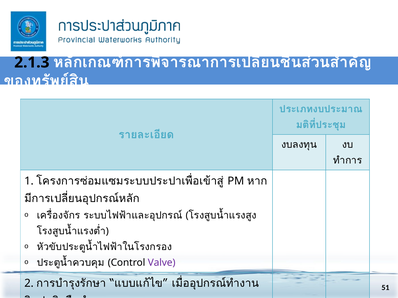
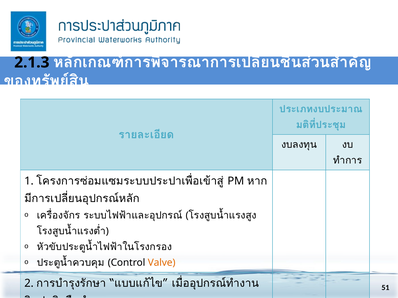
Valve colour: purple -> orange (162, 263)
